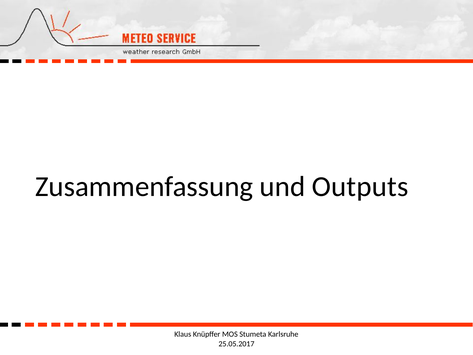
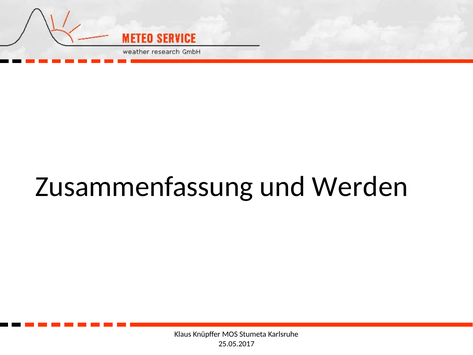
Outputs: Outputs -> Werden (360, 187)
